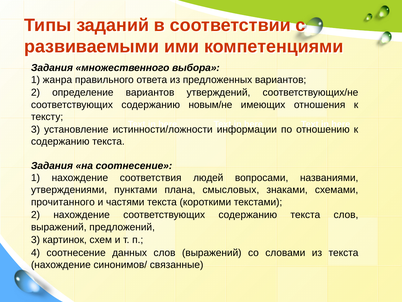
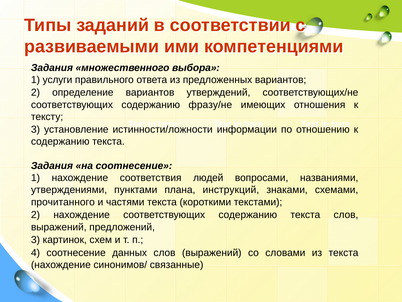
жанра: жанра -> услуги (58, 80)
новым/не: новым/не -> фразу/не (210, 105)
смысловых: смысловых -> инструкций (231, 190)
